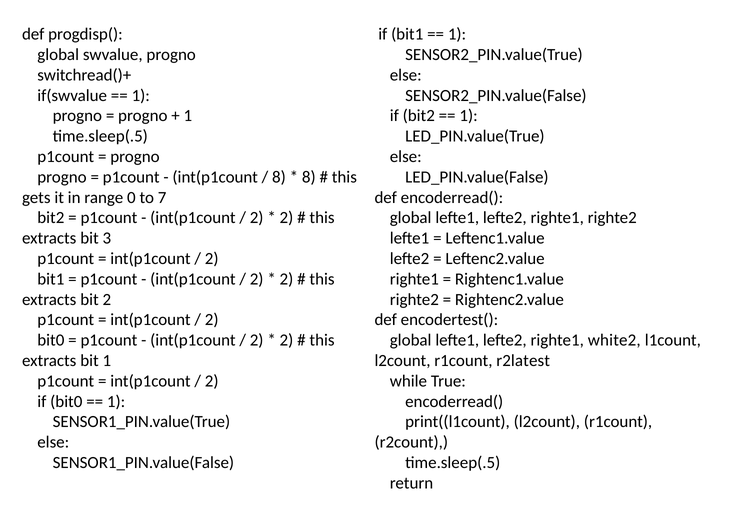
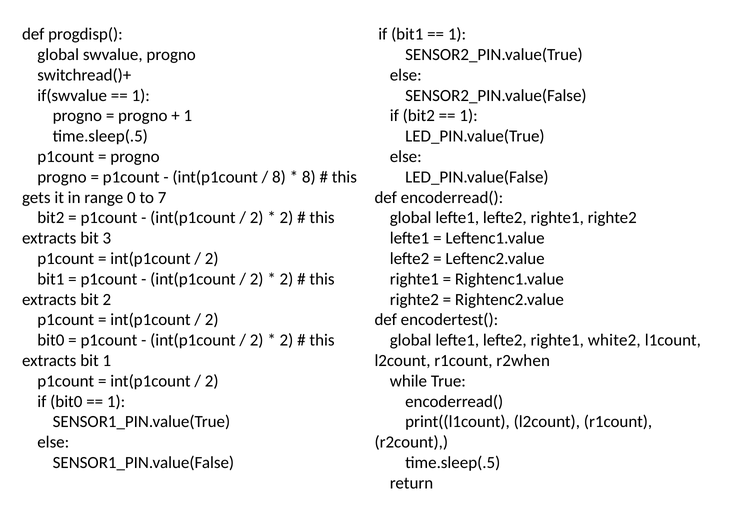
r2latest: r2latest -> r2when (523, 360)
